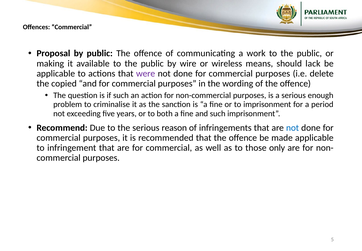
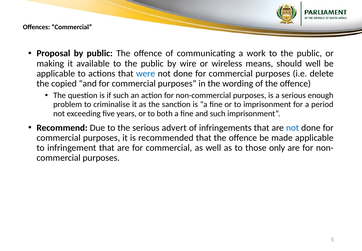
should lack: lack -> well (313, 63)
were colour: purple -> blue (146, 73)
reason: reason -> advert (174, 128)
